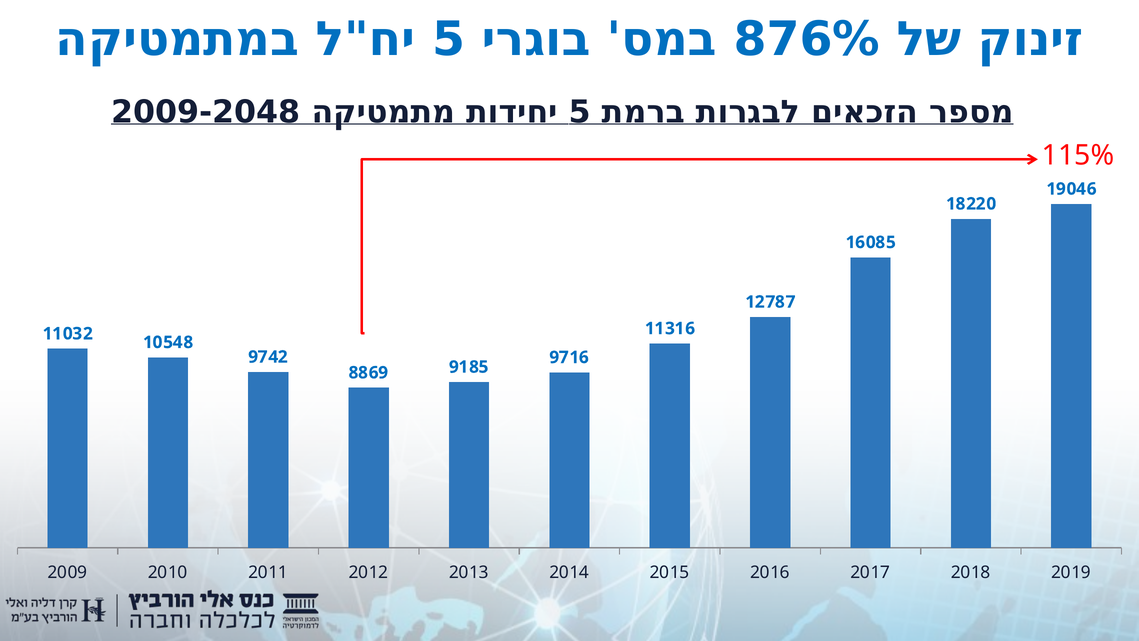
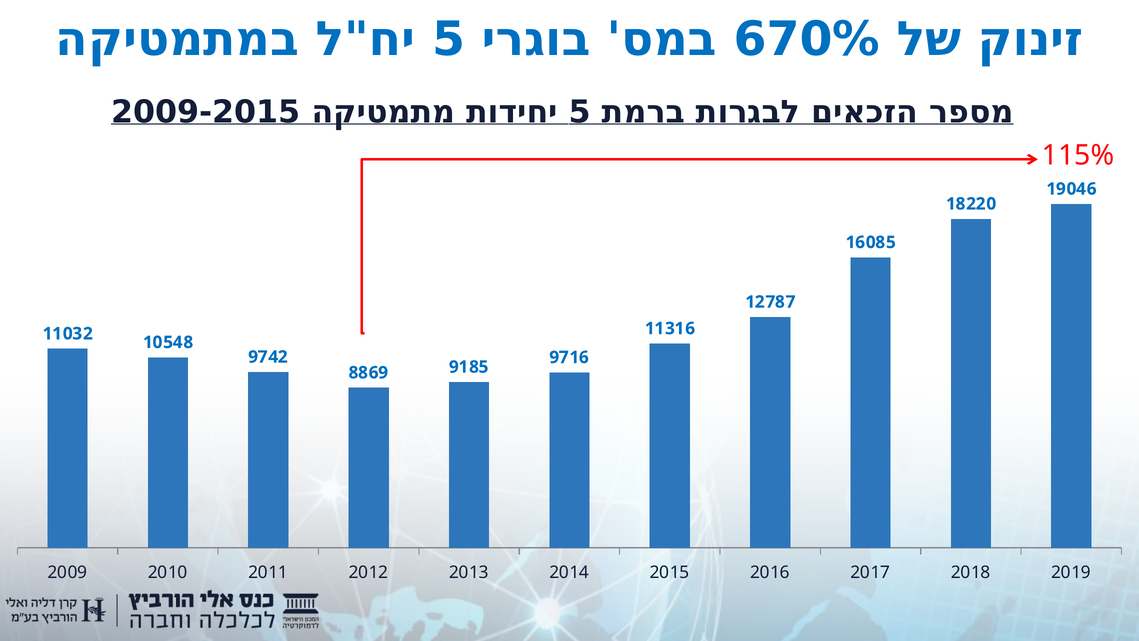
876%: 876% -> 670% (807, 39)
2009-2048: 2009-2048 -> 2009-2015 (206, 112)
